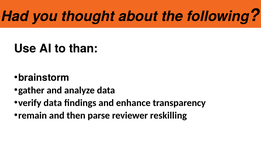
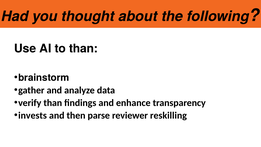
verify data: data -> than (53, 103)
remain: remain -> invests (33, 115)
